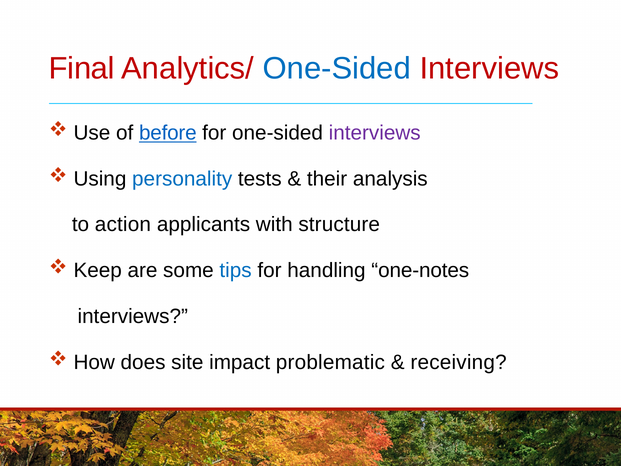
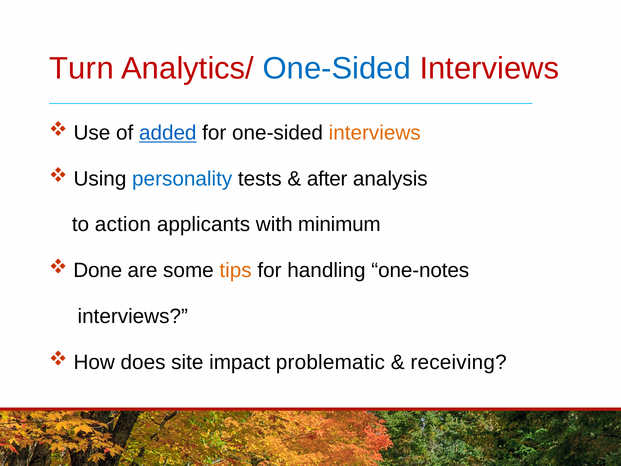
Final: Final -> Turn (81, 69)
before: before -> added (168, 133)
interviews colour: purple -> orange (375, 133)
their: their -> after (327, 179)
structure: structure -> minimum (339, 225)
Keep: Keep -> Done (98, 270)
tips colour: blue -> orange (236, 270)
